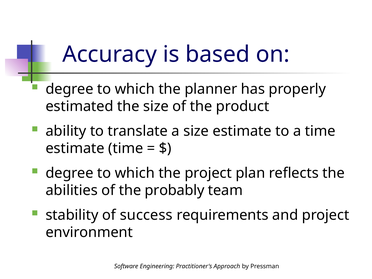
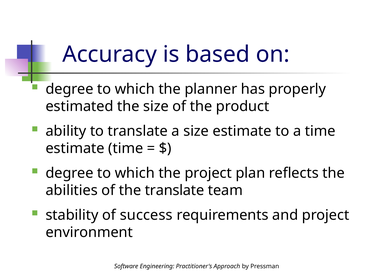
the probably: probably -> translate (175, 190)
